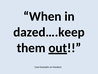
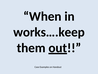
dazed….keep: dazed….keep -> works….keep (49, 32)
